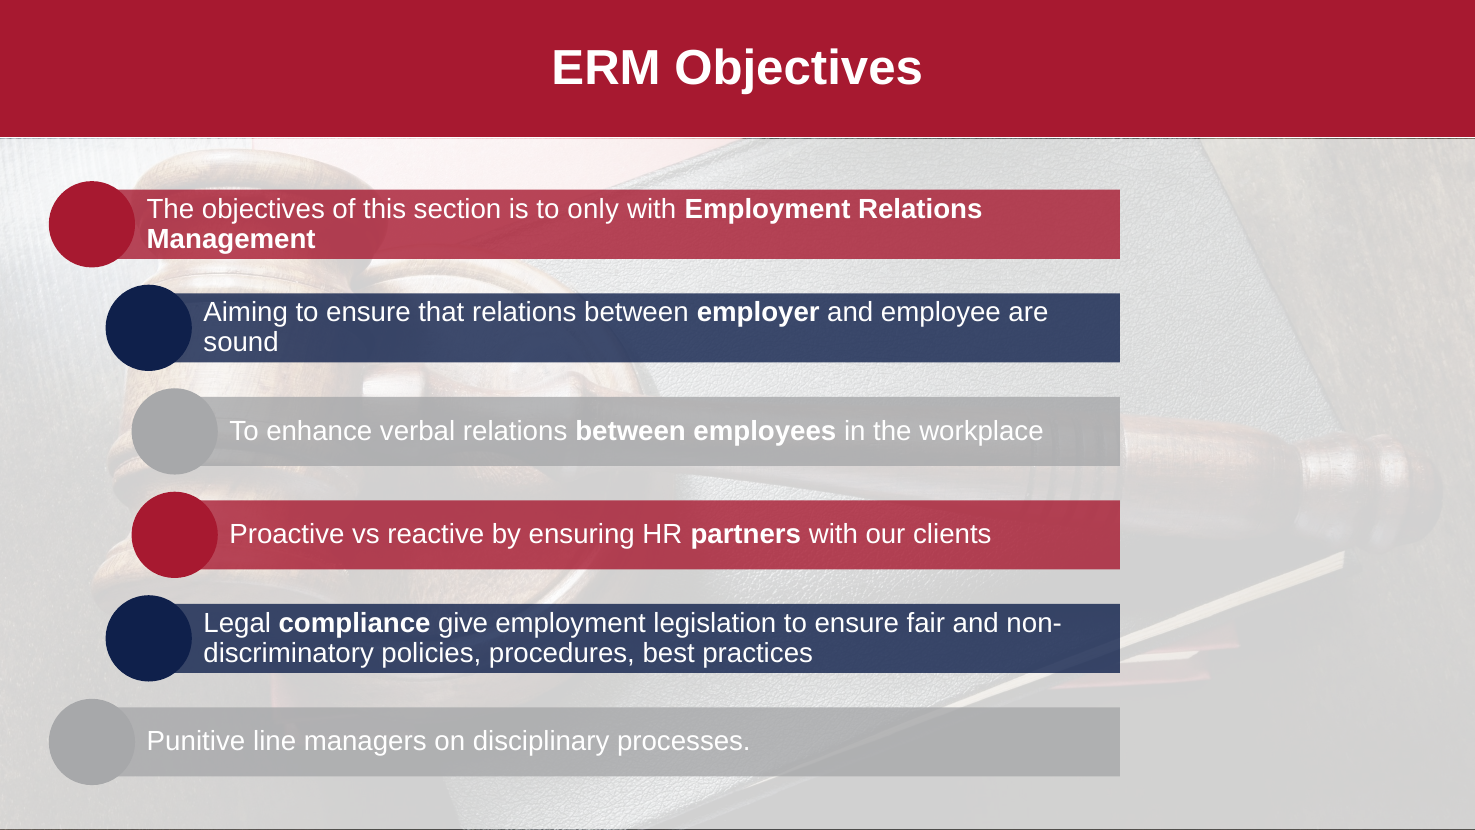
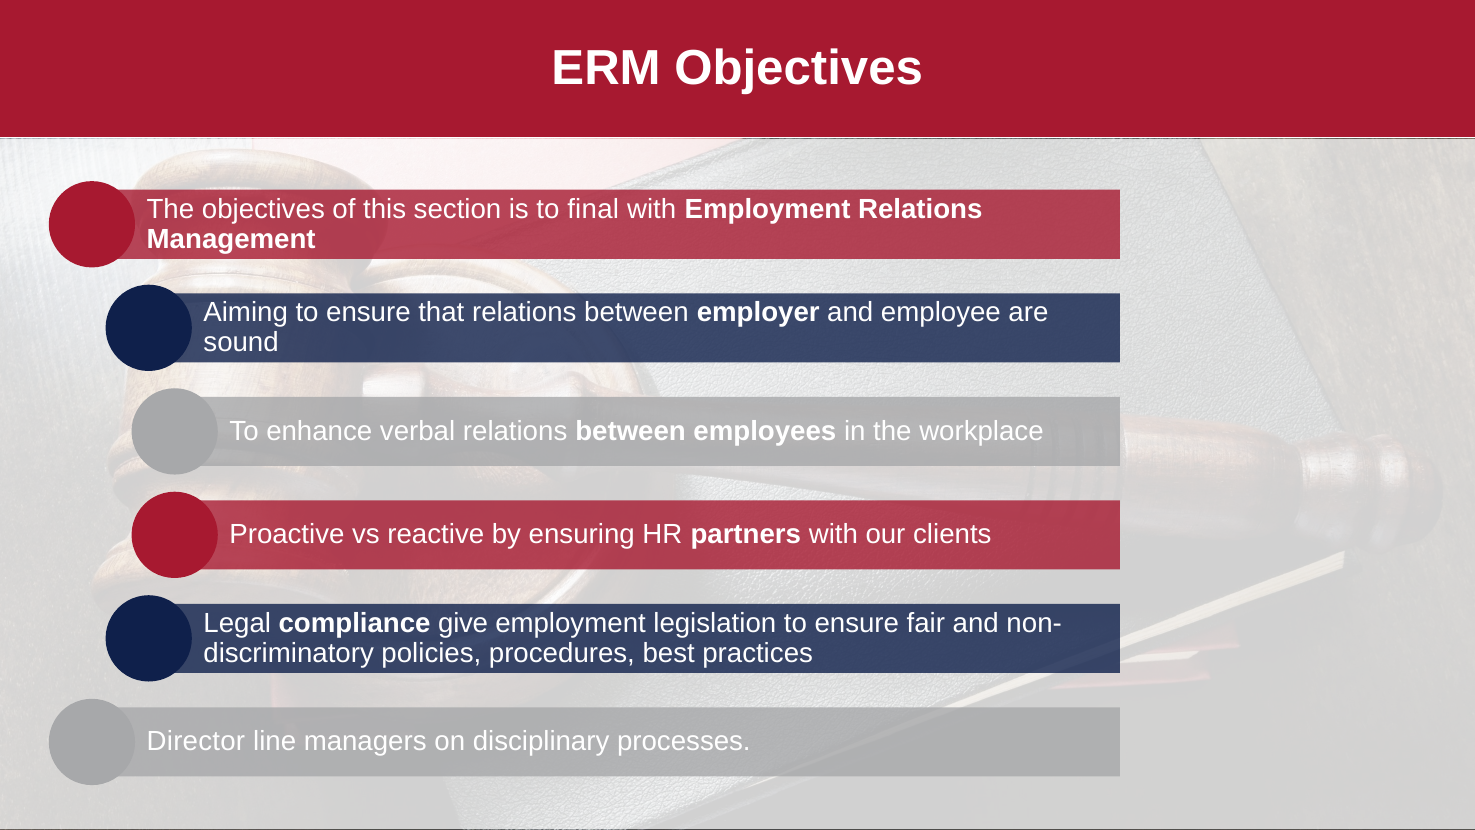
only: only -> final (593, 209)
Punitive: Punitive -> Director (196, 742)
